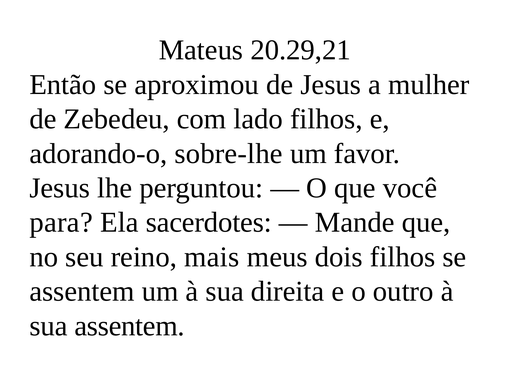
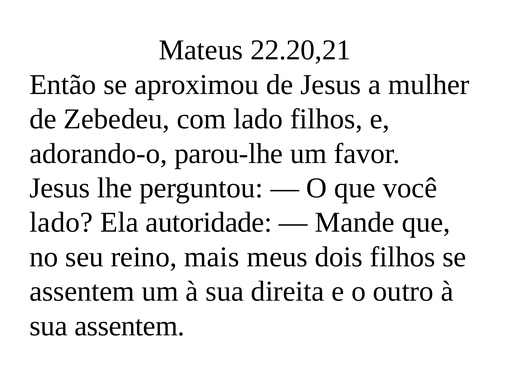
20.29,21: 20.29,21 -> 22.20,21 (301, 50)
sobre-lhe: sobre-lhe -> parou-lhe (229, 154)
para: para -> lado (61, 223)
sacerdotes: sacerdotes -> autoridade (209, 223)
